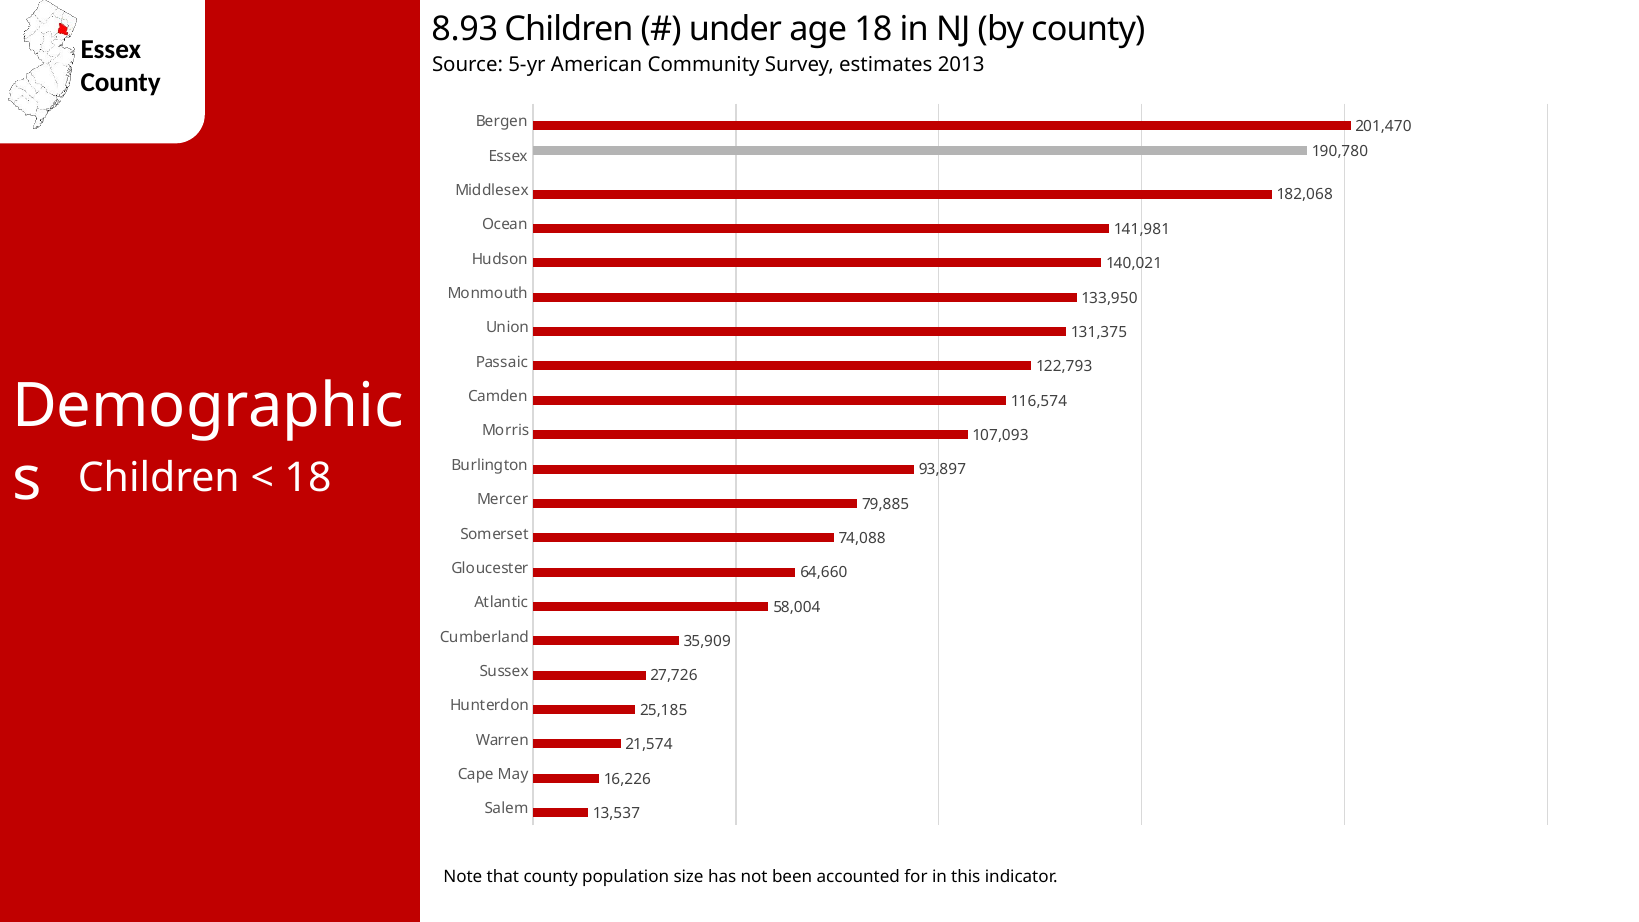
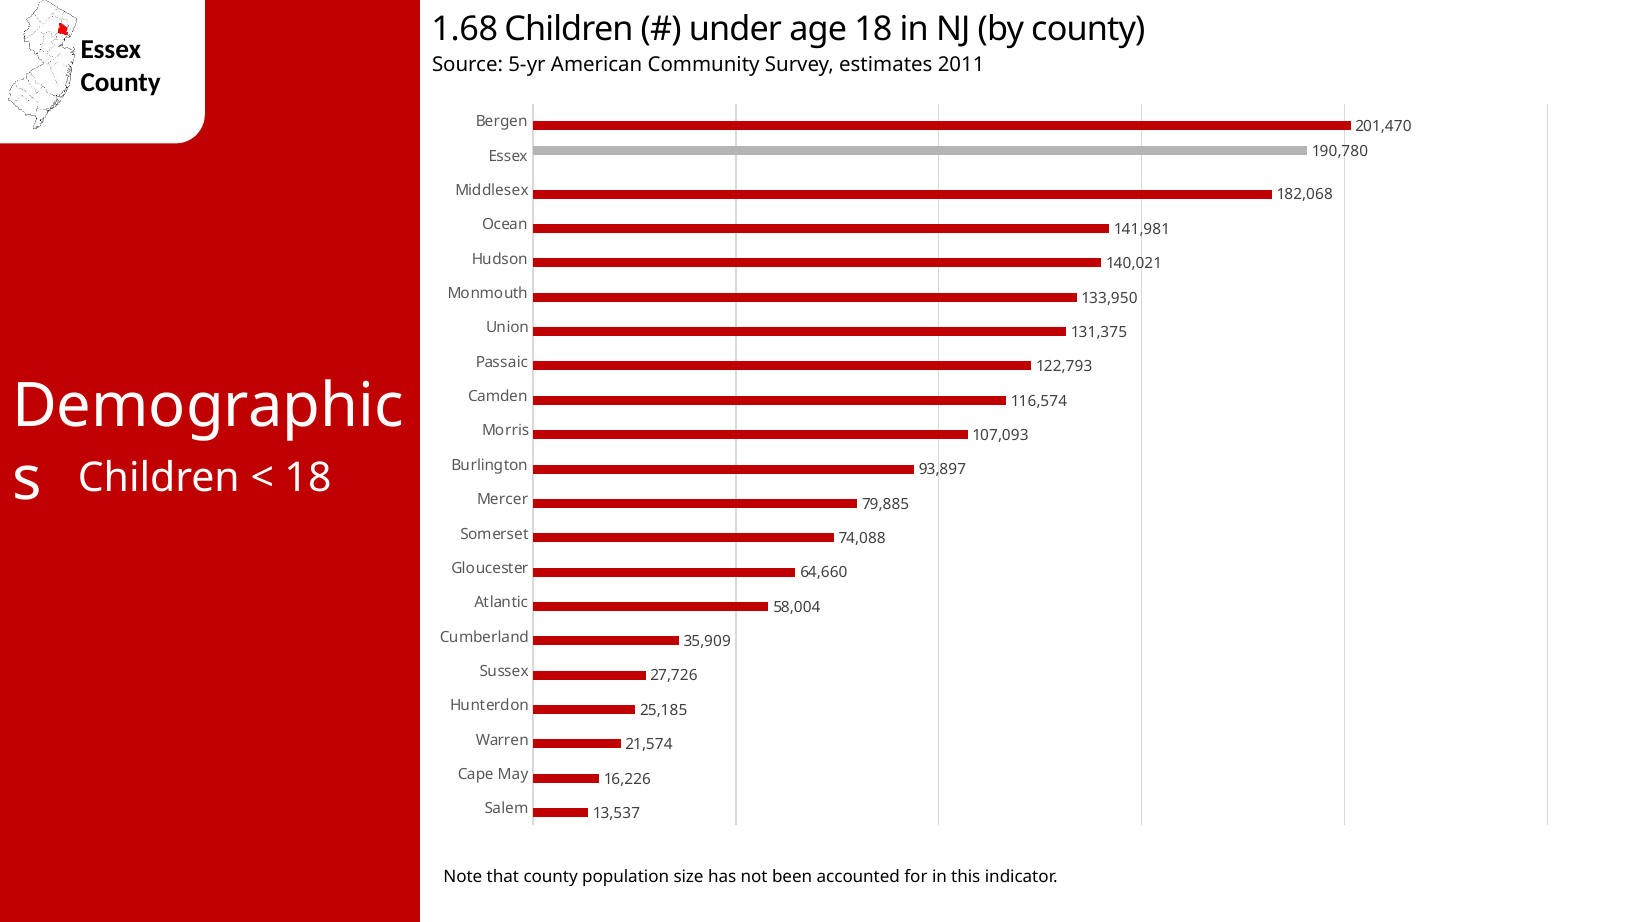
8.93: 8.93 -> 1.68 (465, 29)
2013: 2013 -> 2011 (961, 65)
